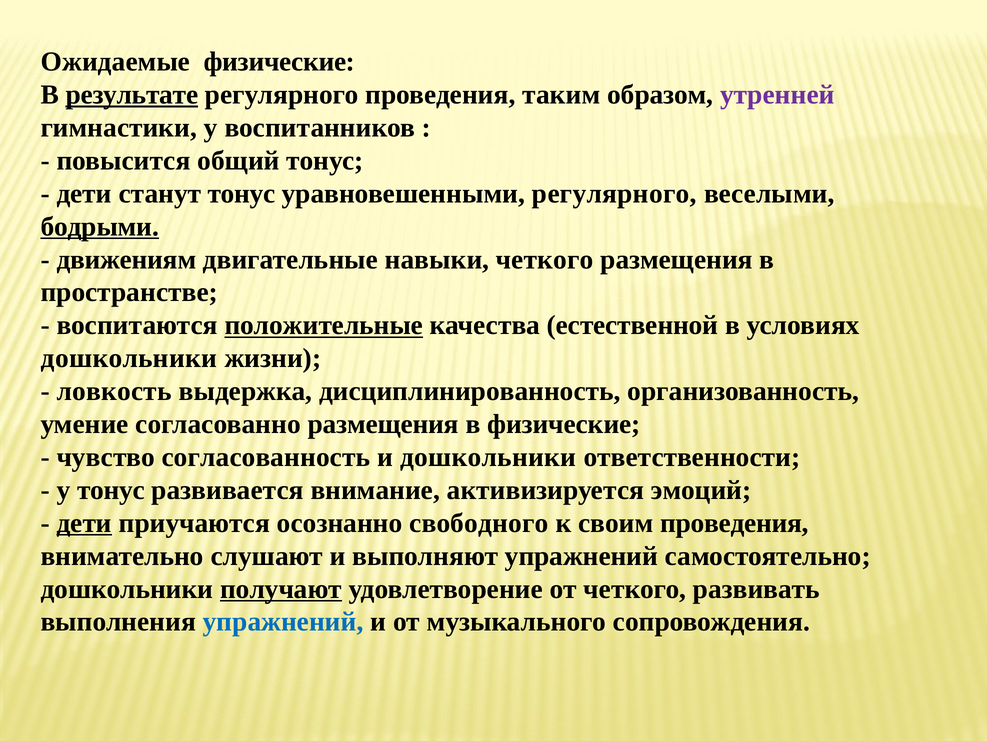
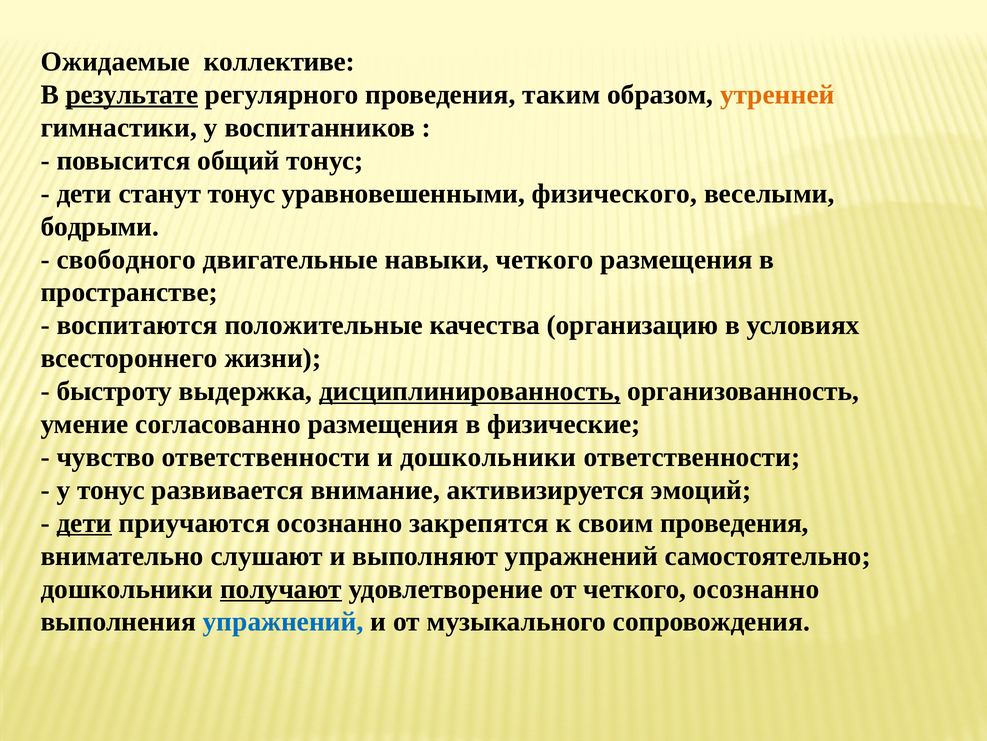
Ожидаемые физические: физические -> коллективе (279, 62)
утренней colour: purple -> orange (777, 95)
уравновешенными регулярного: регулярного -> физического (614, 193)
бодрыми underline: present -> none (100, 226)
движениям: движениям -> свободного (126, 259)
положительные underline: present -> none (324, 325)
естественной: естественной -> организацию (633, 325)
дошкольники: дошкольники -> всестороннего (129, 358)
ловкость: ловкость -> быстроту (114, 391)
дисциплинированность underline: none -> present (470, 391)
чувство согласованность: согласованность -> ответственности (266, 457)
свободного: свободного -> закрепятся (479, 523)
четкого развивать: развивать -> осознанно (756, 588)
